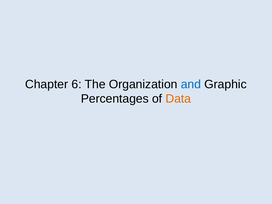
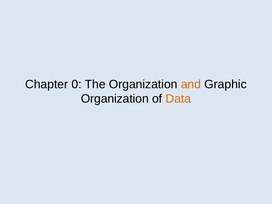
6: 6 -> 0 (77, 84)
and colour: blue -> orange (191, 84)
Percentages: Percentages -> Organization (115, 99)
